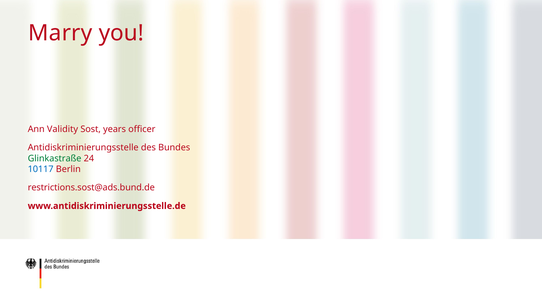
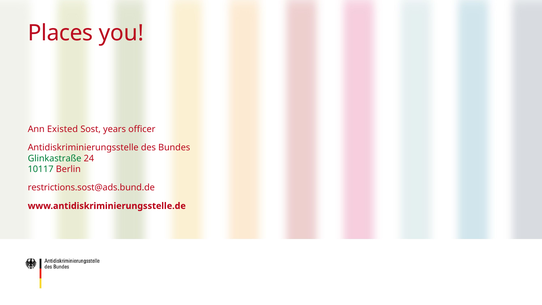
Marry: Marry -> Places (60, 33)
Validity: Validity -> Existed (62, 129)
10117 colour: blue -> green (41, 169)
